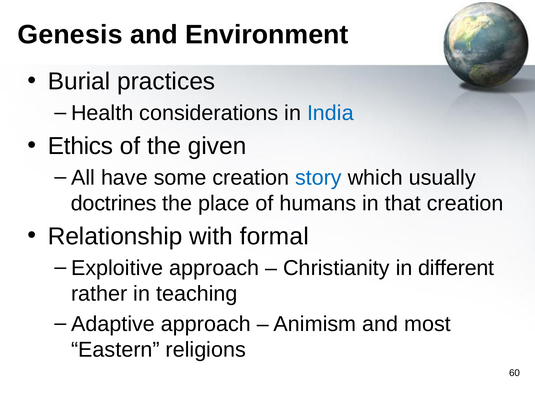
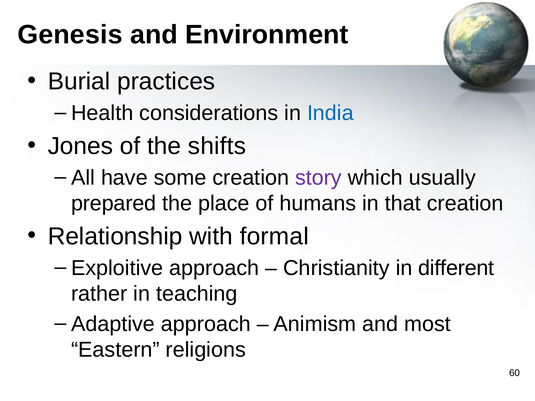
Ethics: Ethics -> Jones (80, 146)
given: given -> shifts (217, 146)
story colour: blue -> purple (318, 178)
doctrines: doctrines -> prepared (114, 204)
